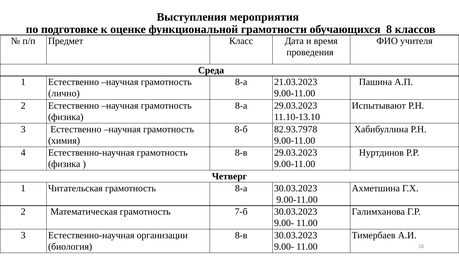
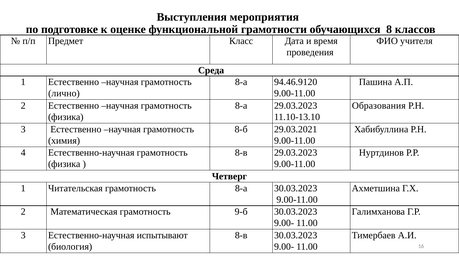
21.03.2023: 21.03.2023 -> 94.46.9120 (296, 82)
Испытывают: Испытывают -> Образования (379, 106)
82.93.7978: 82.93.7978 -> 29.03.2021 (296, 129)
7-б: 7-б -> 9-б (241, 212)
организации: организации -> испытывают (162, 236)
